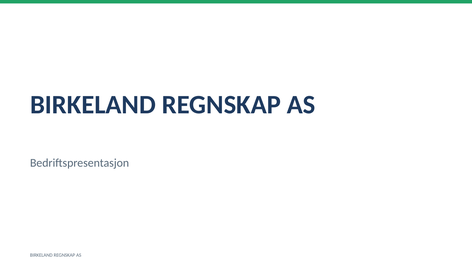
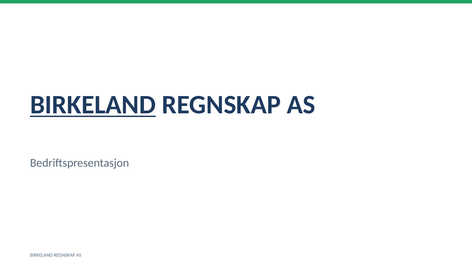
BIRKELAND underline: none -> present (93, 105)
